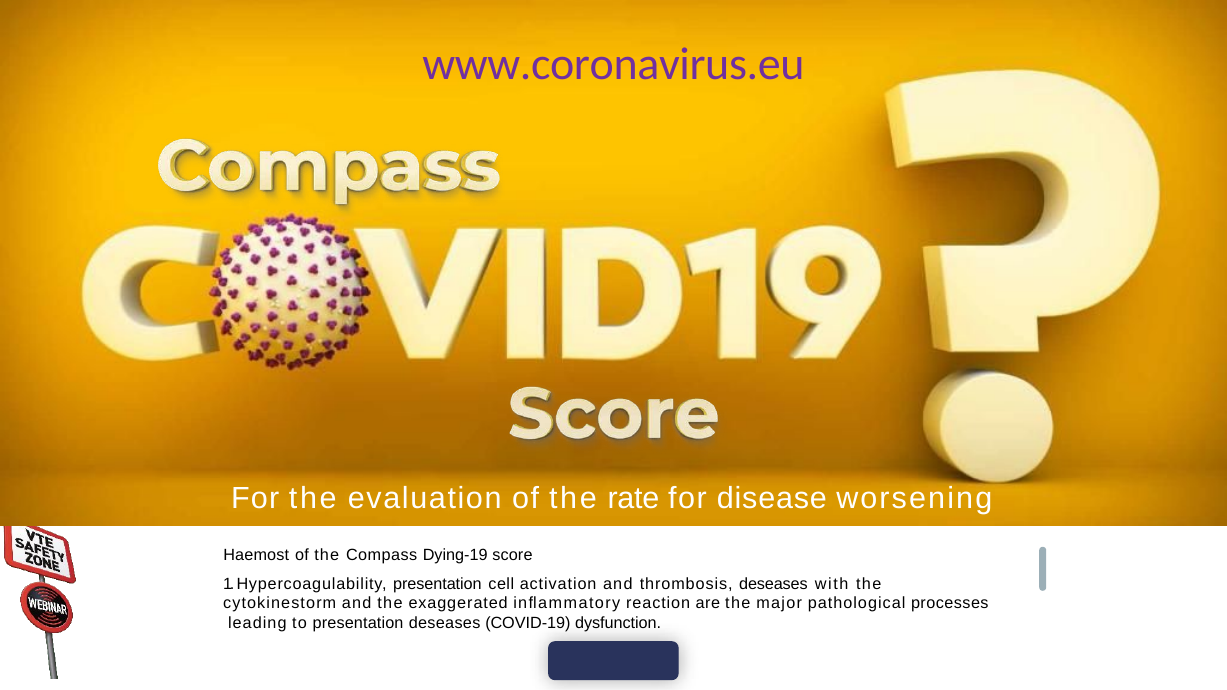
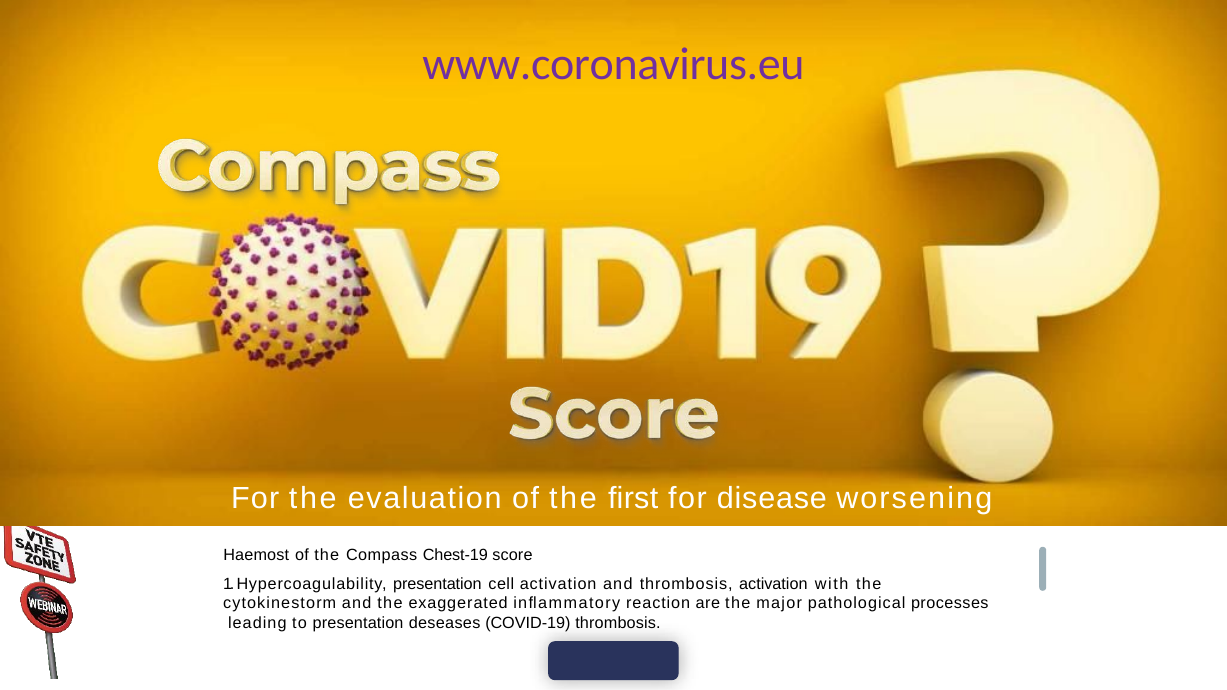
rate: rate -> first (633, 498)
Dying-19: Dying-19 -> Chest-19 (455, 556)
thrombosis deseases: deseases -> activation (773, 584)
COVID-19 dysfunction: dysfunction -> thrombosis (618, 623)
